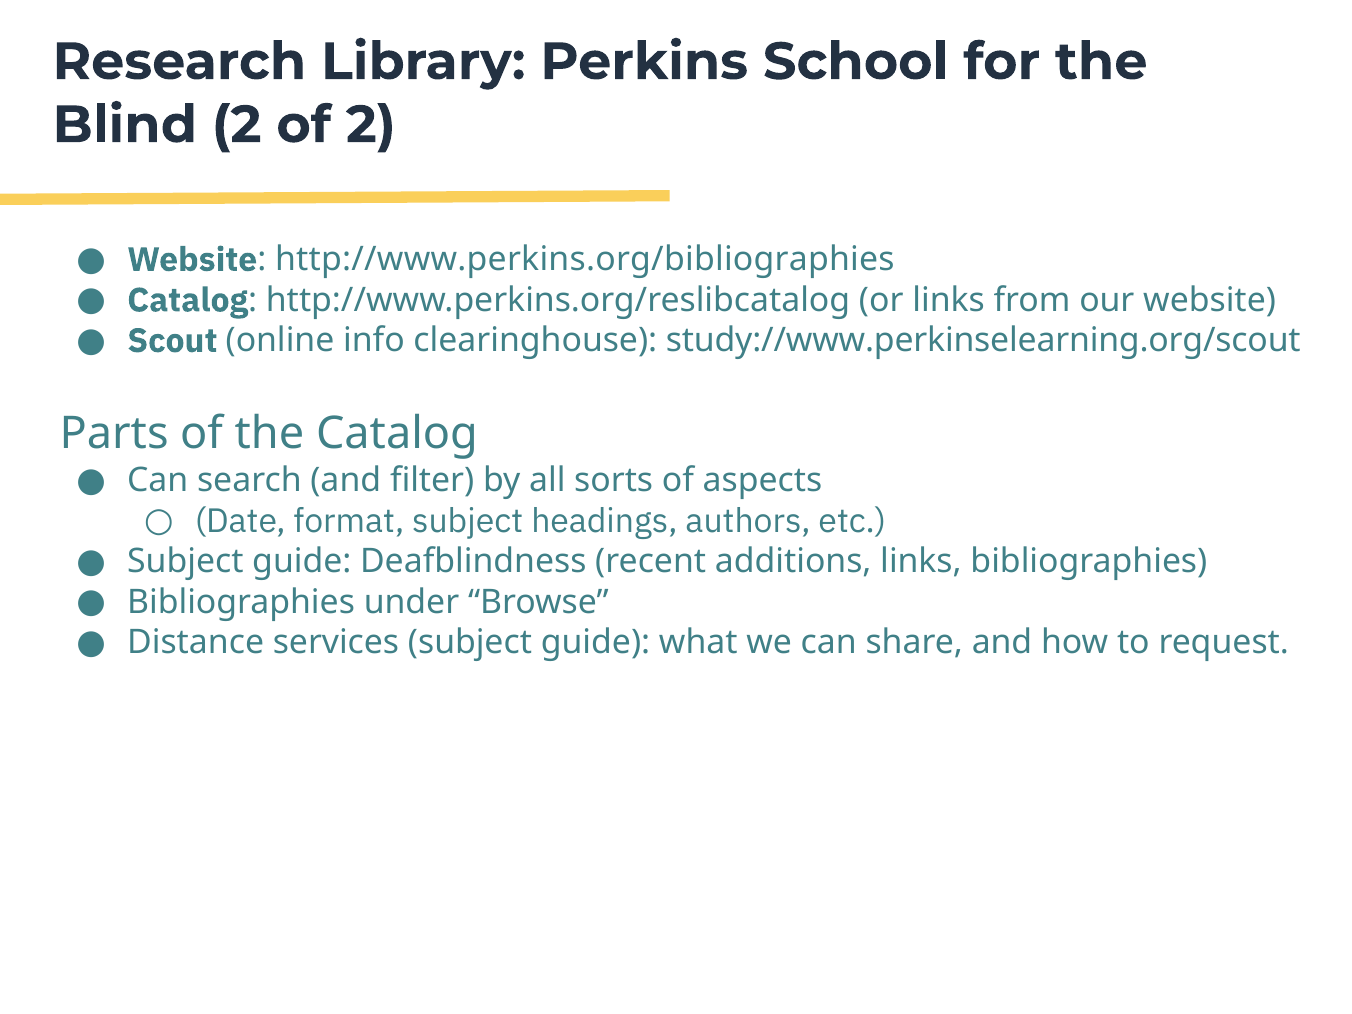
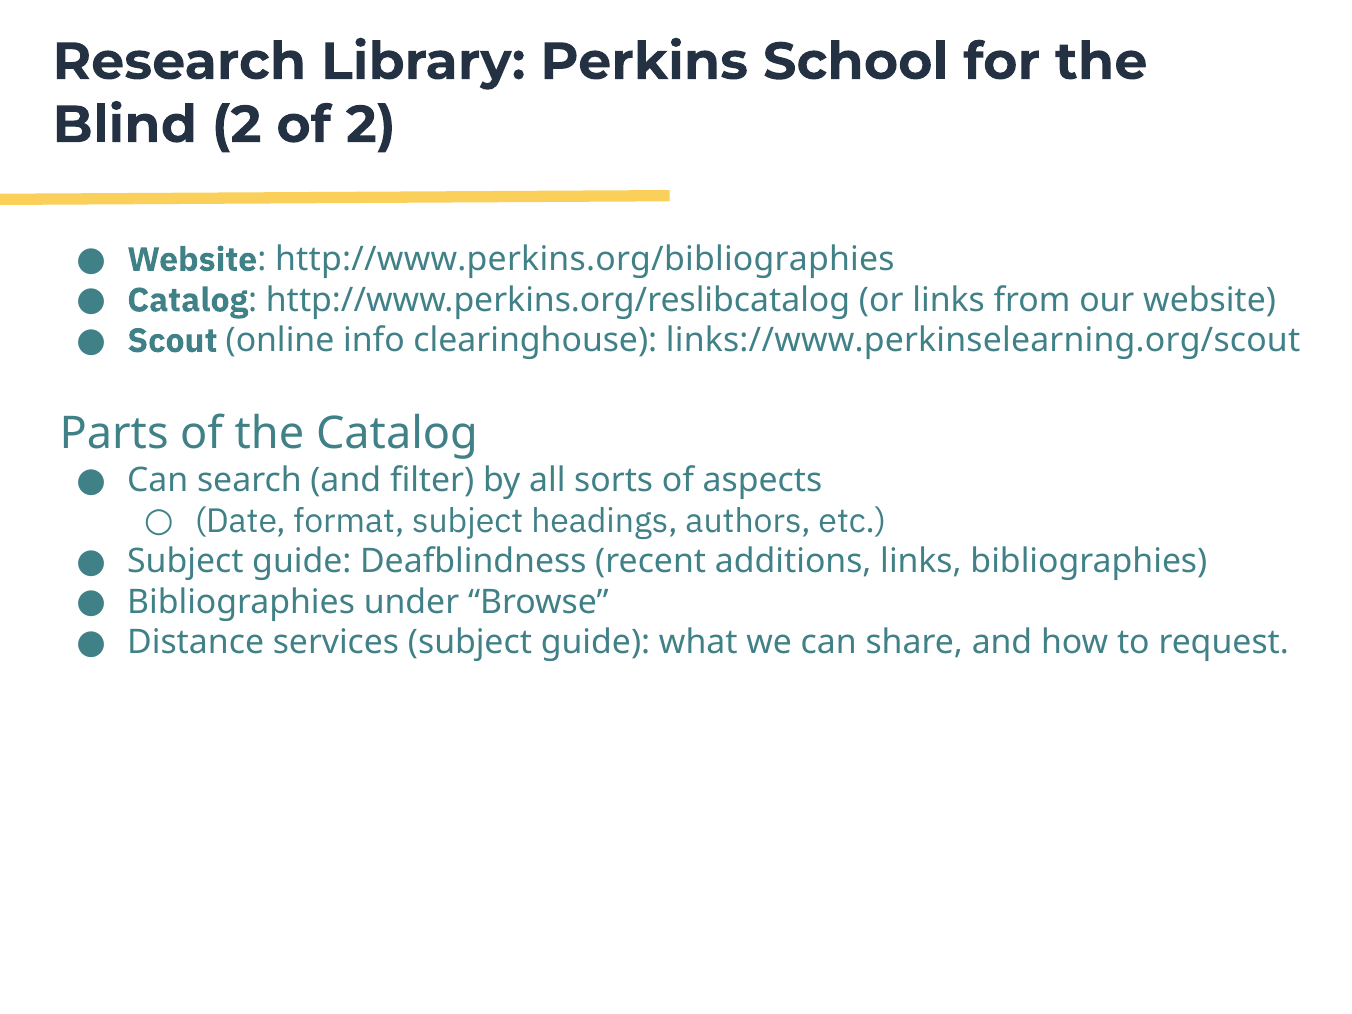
study://www.perkinselearning.org/scout: study://www.perkinselearning.org/scout -> links://www.perkinselearning.org/scout (983, 341)
